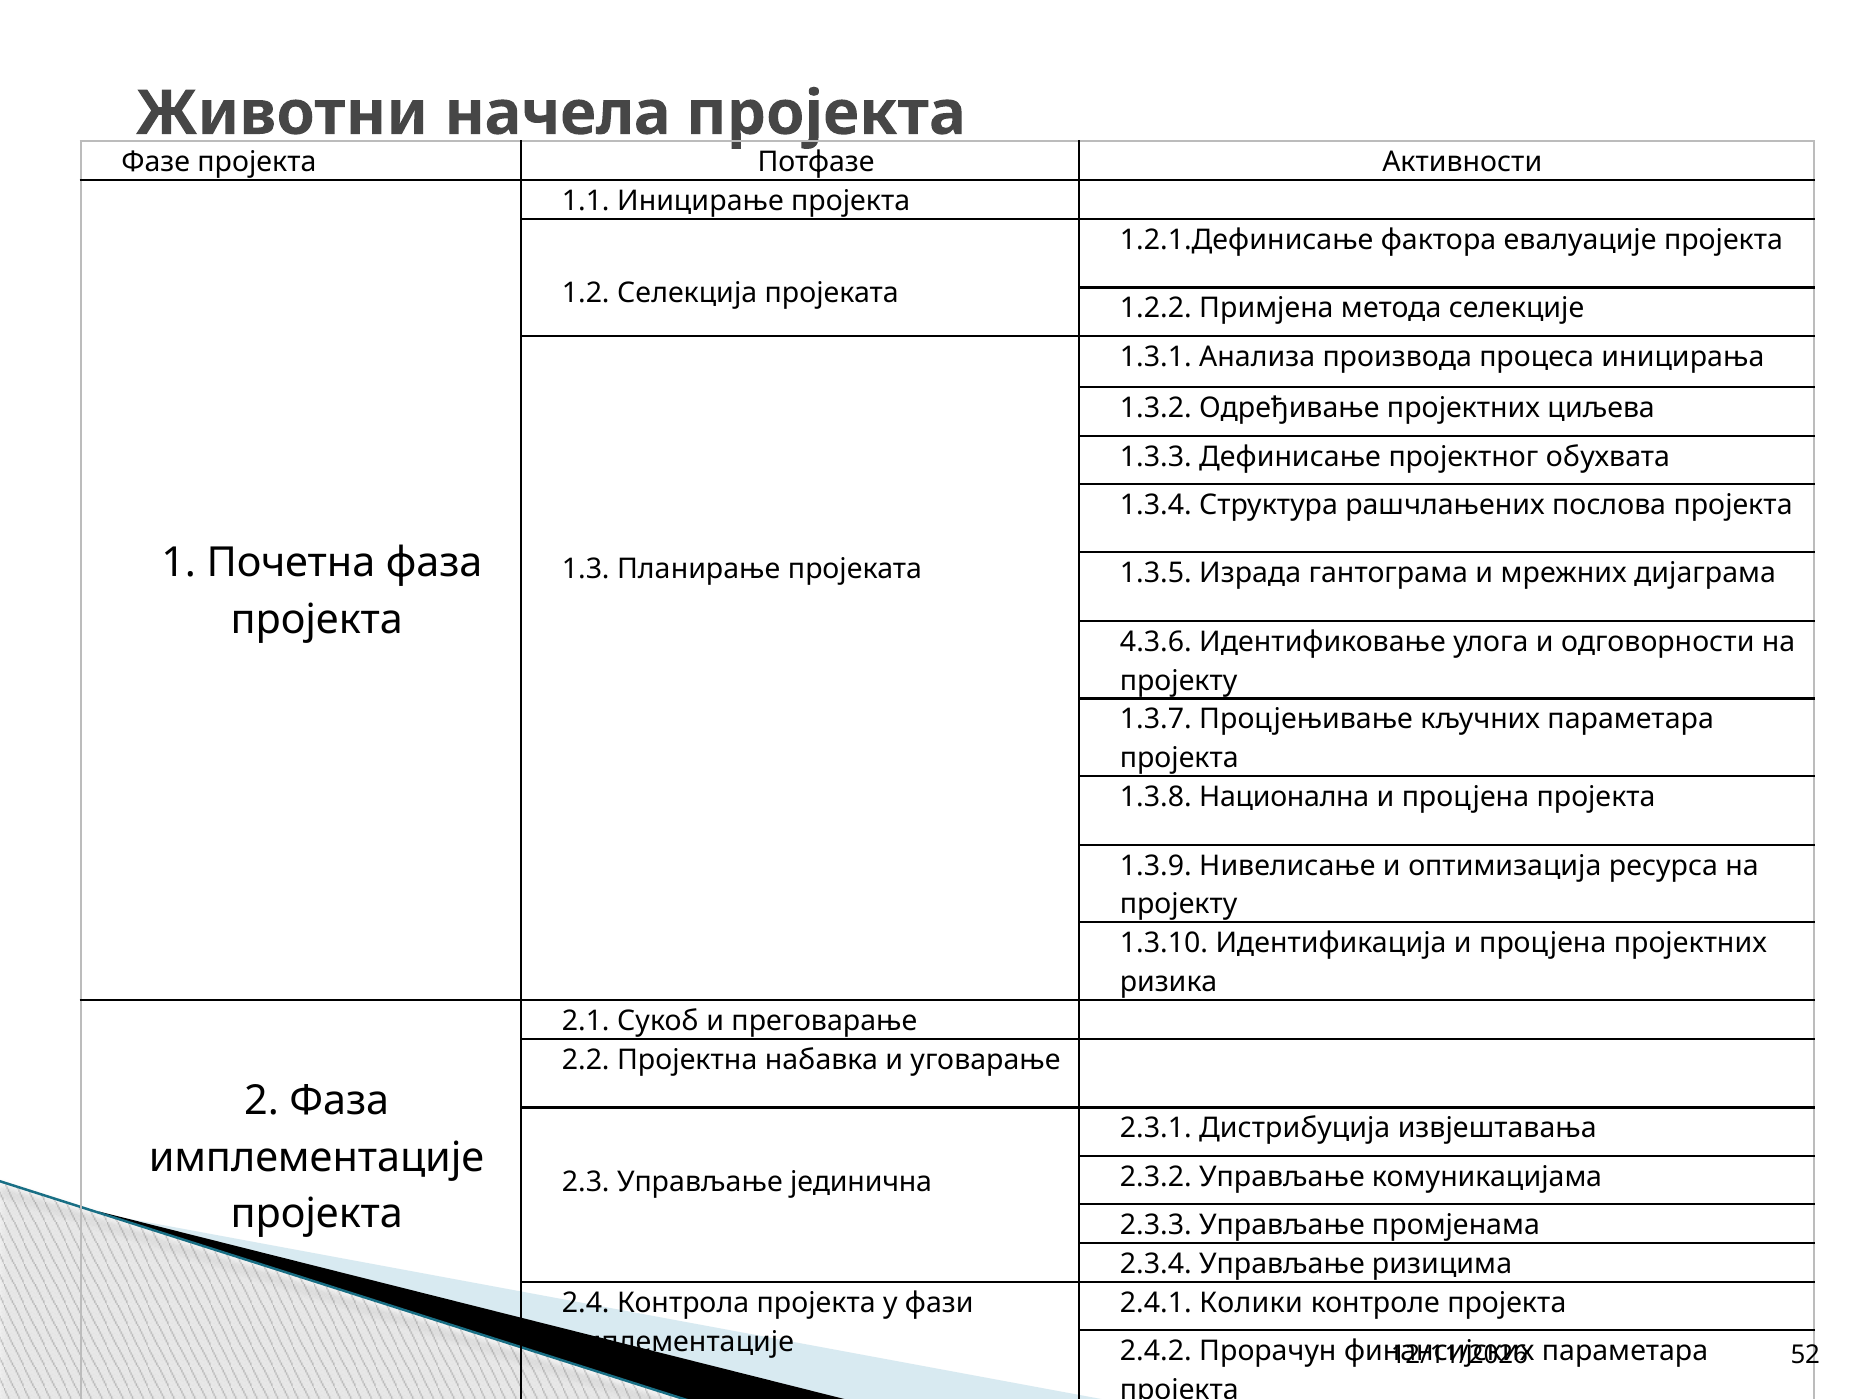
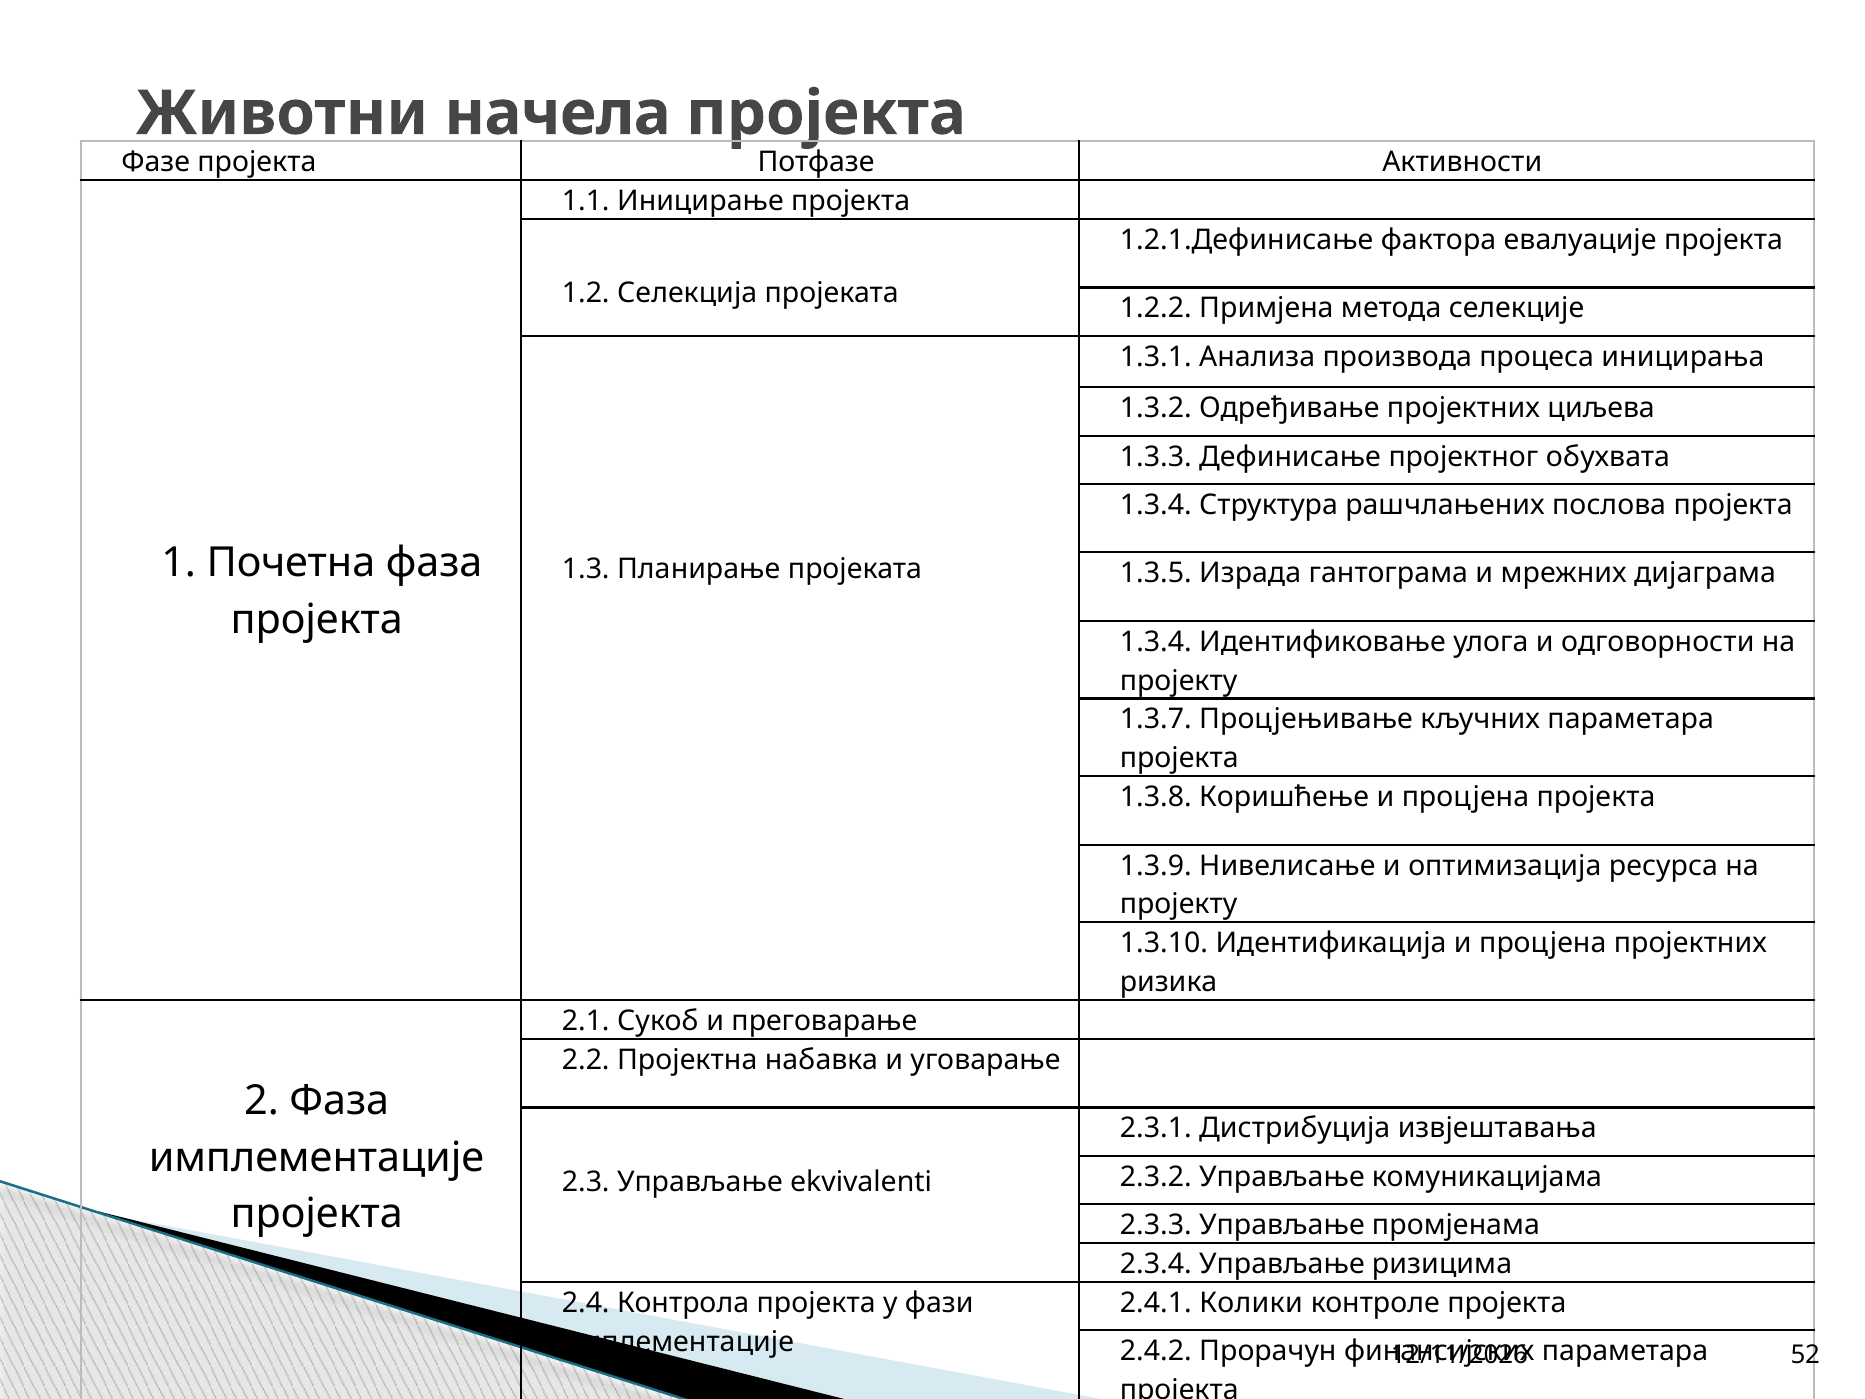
4.3.6: 4.3.6 -> 1.3.4 (1156, 642)
Национална: Национална -> Коришћење (1284, 797)
јединична: јединична -> ekvivalenti (861, 1181)
